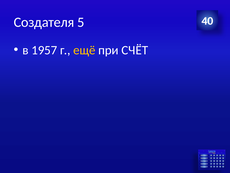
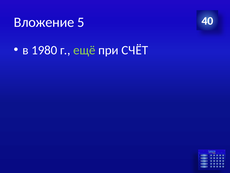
Создателя: Создателя -> Вложение (44, 22)
1957: 1957 -> 1980 (44, 50)
ещё colour: yellow -> light green (84, 50)
